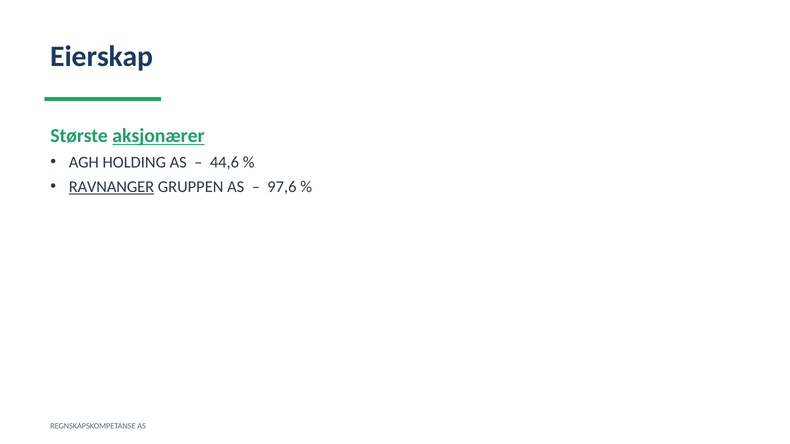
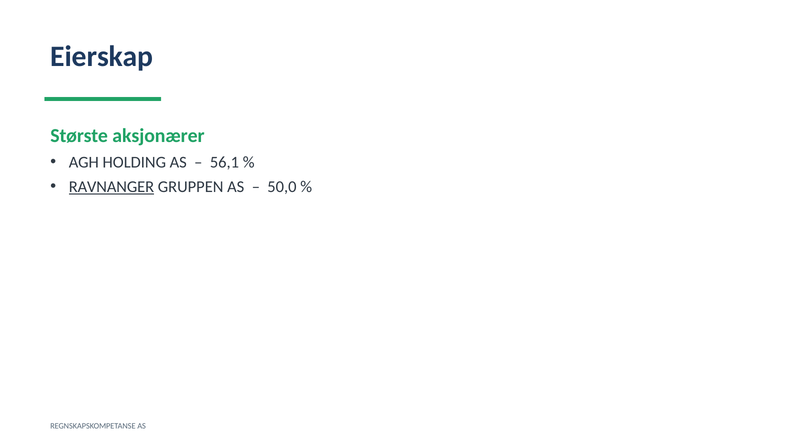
aksjonærer underline: present -> none (158, 136)
44,6: 44,6 -> 56,1 (224, 162)
97,6: 97,6 -> 50,0 (282, 187)
